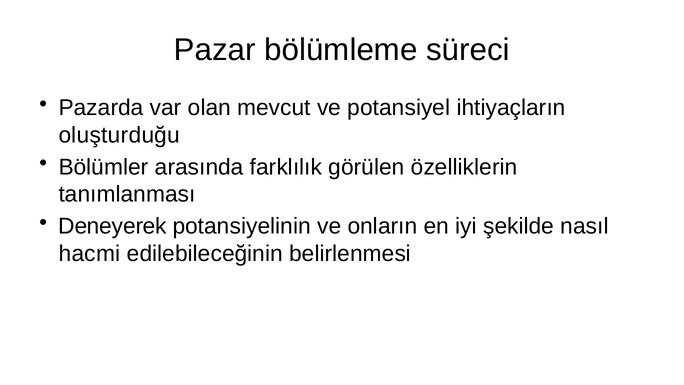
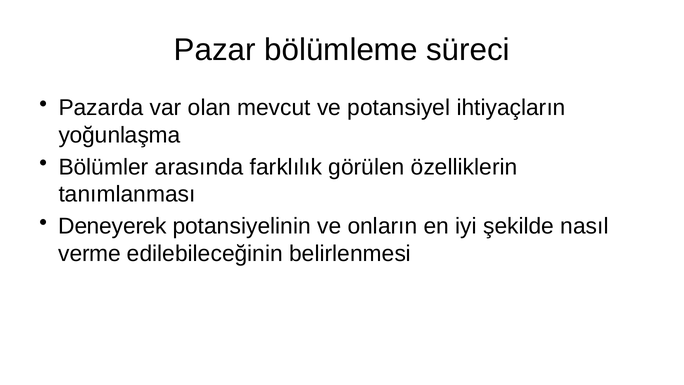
oluşturduğu: oluşturduğu -> yoğunlaşma (119, 135)
hacmi: hacmi -> verme (90, 254)
